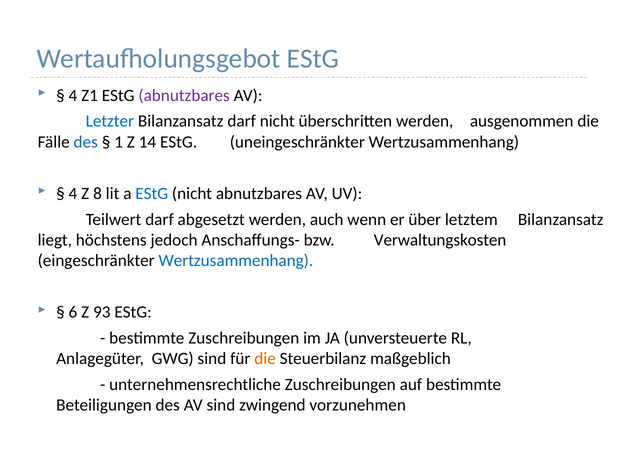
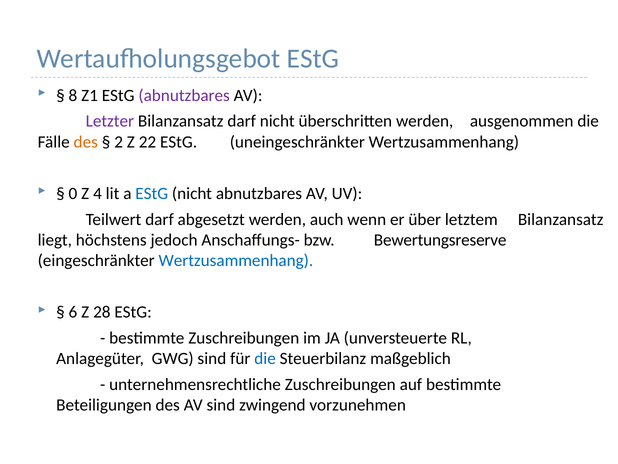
4: 4 -> 8 (73, 95)
Letzter colour: blue -> purple (110, 121)
des colour: blue -> orange (86, 142)
1: 1 -> 2 (119, 142)
14: 14 -> 22 (147, 142)
4: 4 -> 0 (73, 193)
8: 8 -> 4 (98, 193)
Verwaltungskosten: Verwaltungskosten -> Bewertungsreserve (440, 240)
93: 93 -> 28 (102, 312)
die colour: orange -> blue (265, 358)
